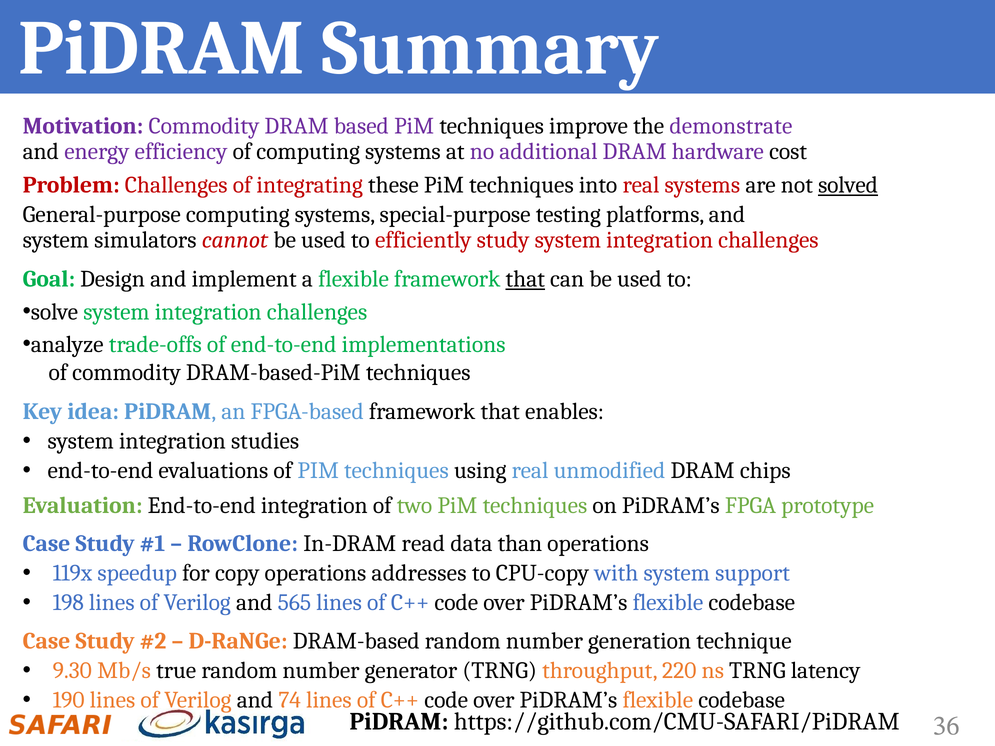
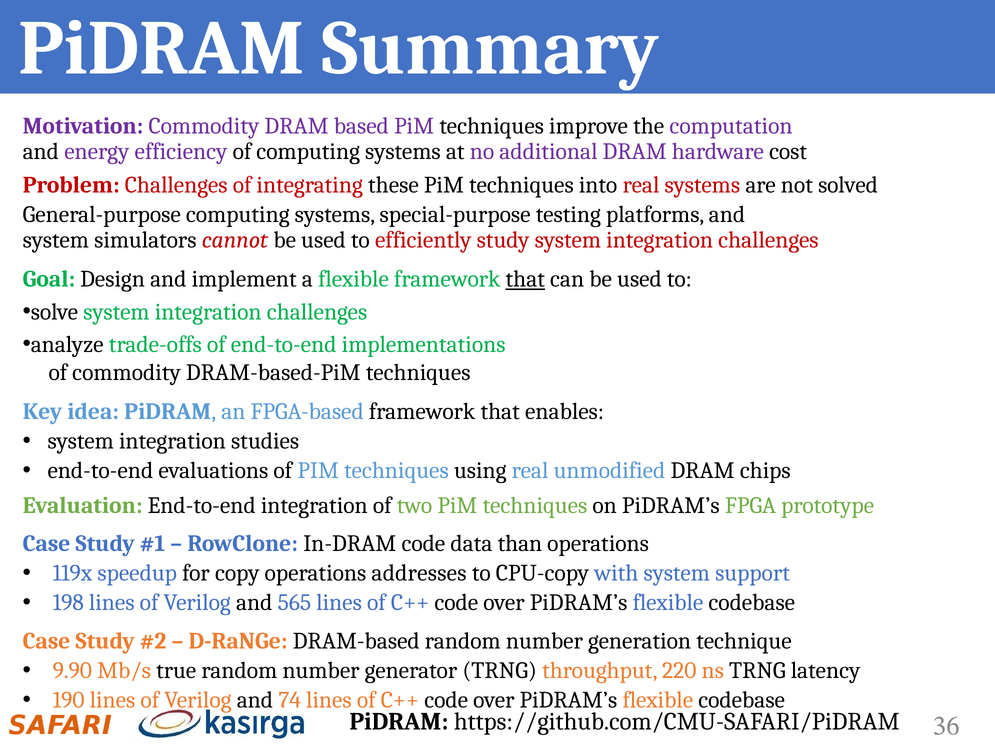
demonstrate: demonstrate -> computation (731, 126)
solved underline: present -> none (848, 185)
In-DRAM read: read -> code (423, 544)
9.30: 9.30 -> 9.90 (72, 671)
